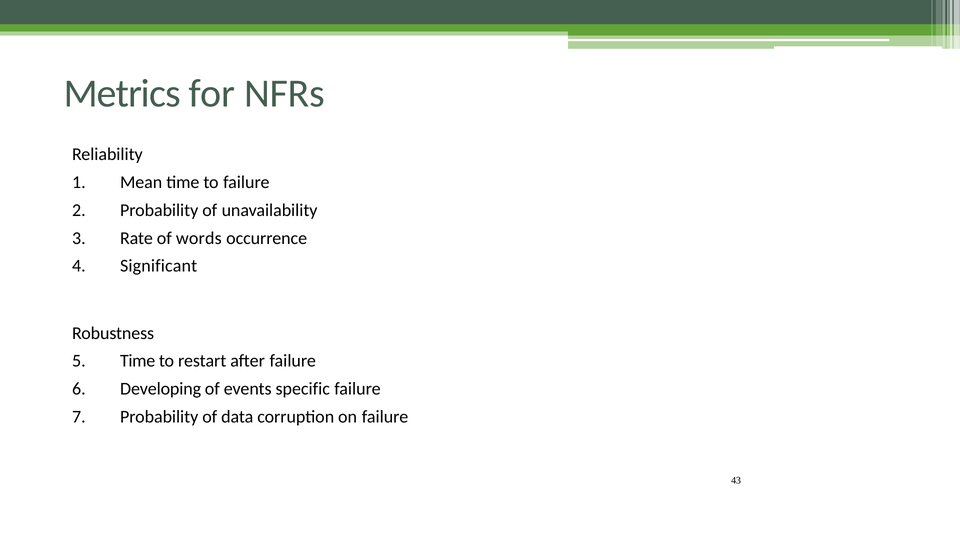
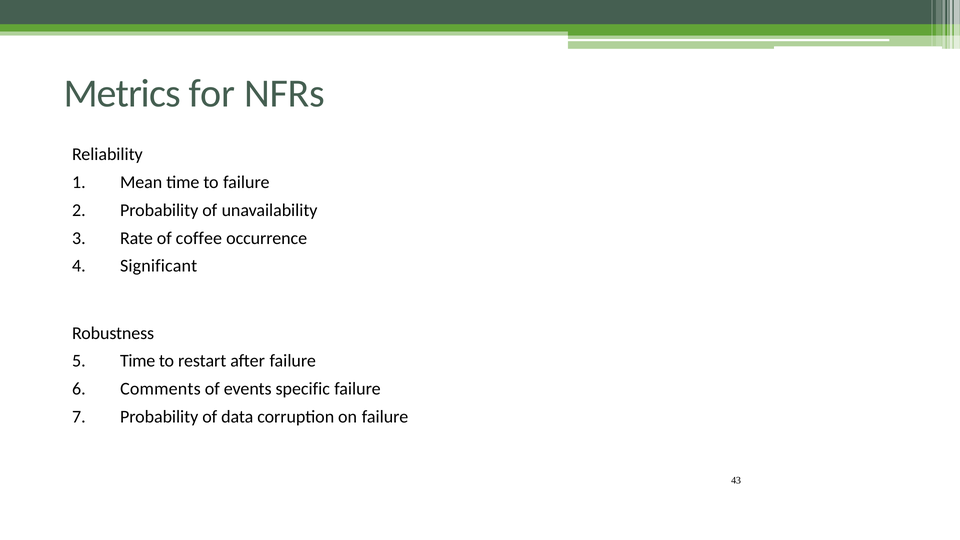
words: words -> coffee (199, 238)
Developing: Developing -> Comments (160, 389)
